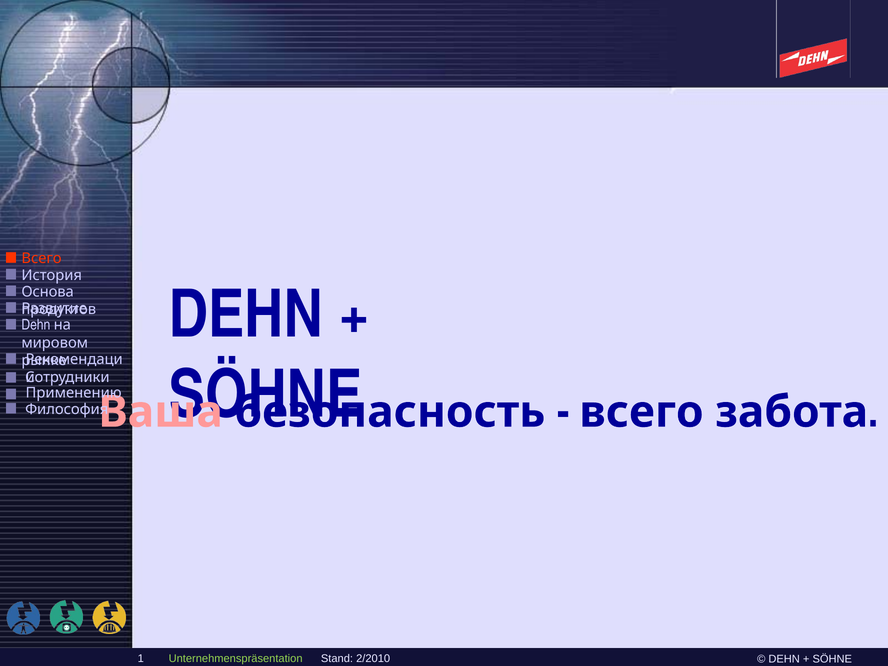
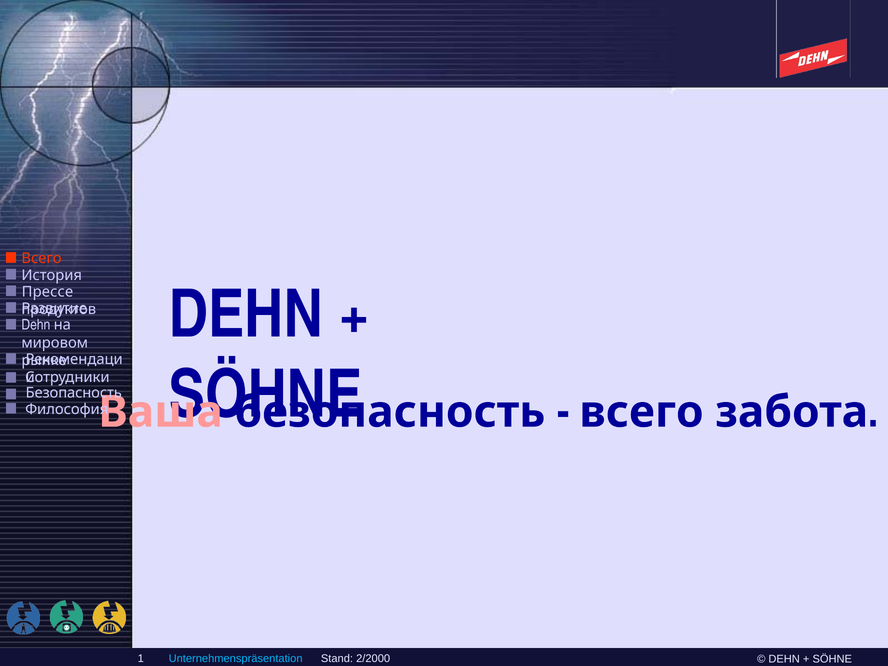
Основа: Основа -> Прессе (47, 292)
Применению: Применению -> Безопасность (74, 393)
Unternehmenspräsentation colour: light green -> light blue (236, 659)
2/2010: 2/2010 -> 2/2000 (373, 659)
